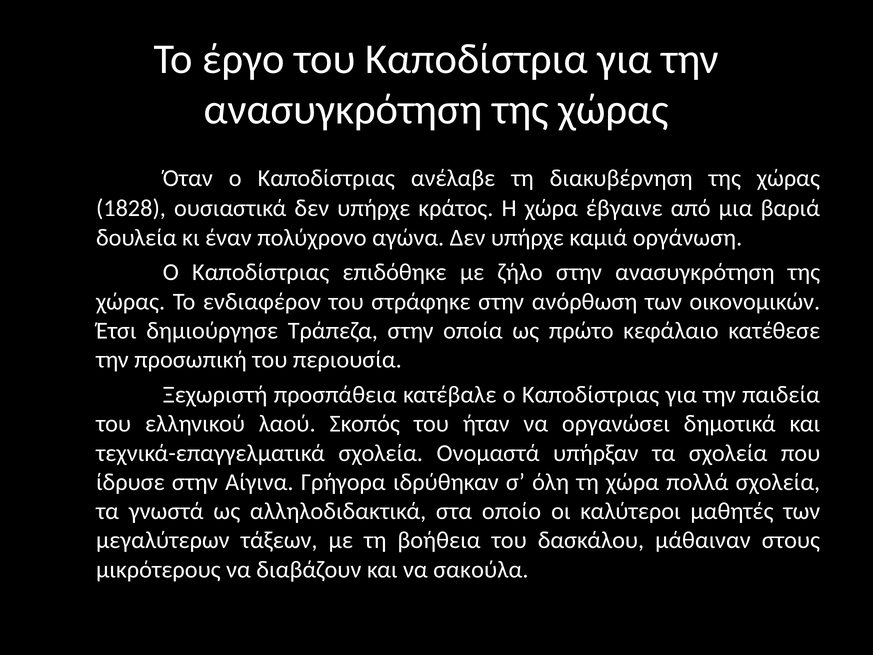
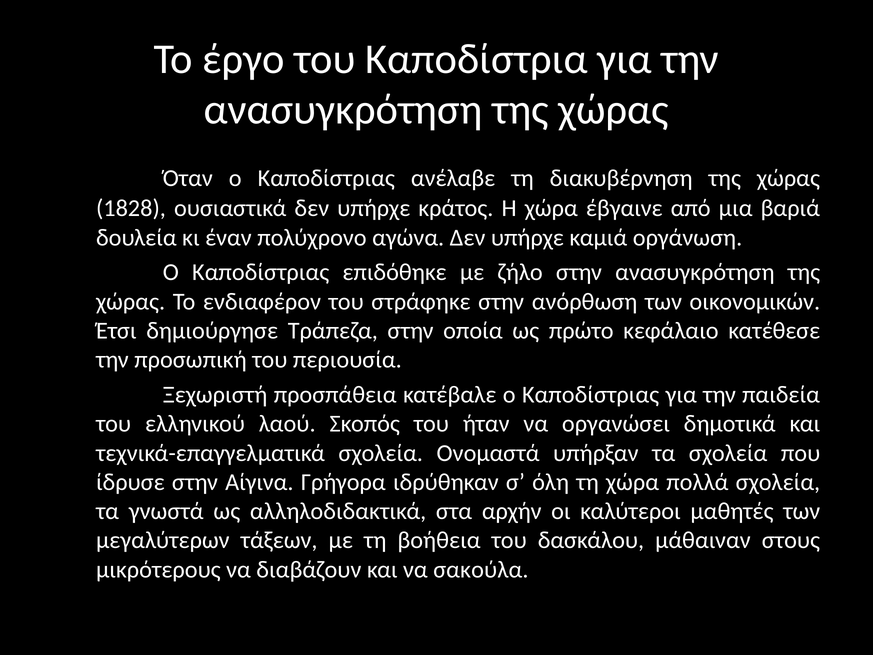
οποίο: οποίο -> αρχήν (512, 511)
